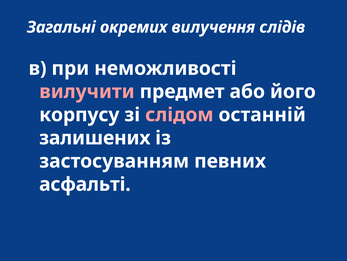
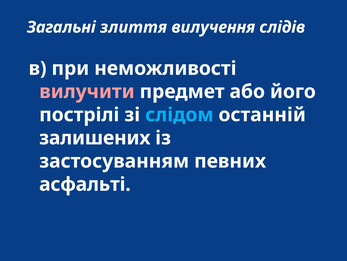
окремих: окремих -> злиття (134, 27)
корпусу: корпусу -> пострілі (79, 115)
слідом colour: pink -> light blue (179, 115)
